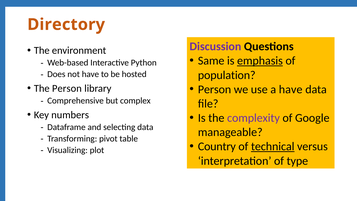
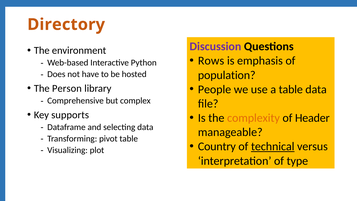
Same: Same -> Rows (211, 61)
emphasis underline: present -> none (260, 61)
Person: Person -> People (215, 89)
a have: have -> table (291, 89)
numbers: numbers -> supports (70, 115)
complexity colour: purple -> orange (253, 118)
Google: Google -> Header (312, 118)
